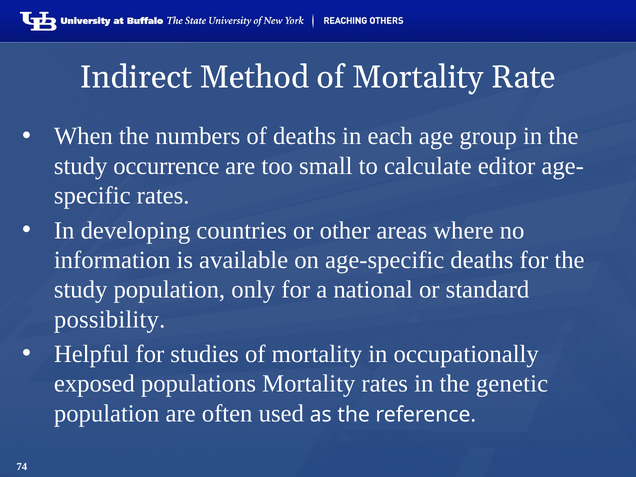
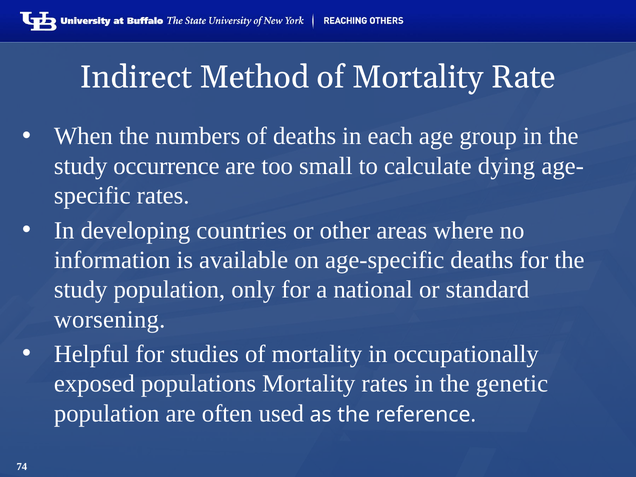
editor: editor -> dying (506, 166)
possibility: possibility -> worsening (110, 319)
